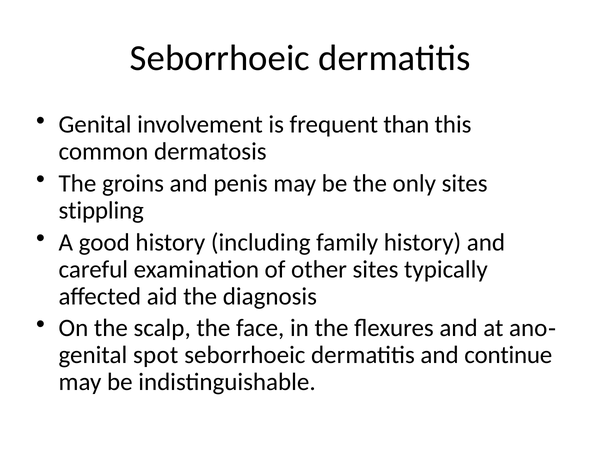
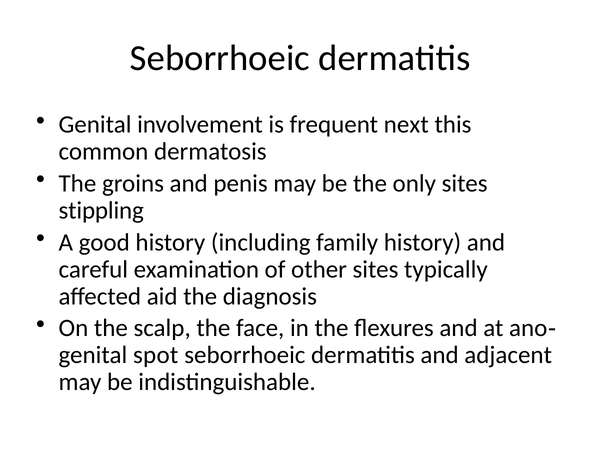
than: than -> next (406, 125)
continue: continue -> adjacent (508, 356)
